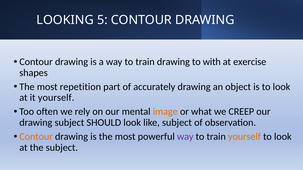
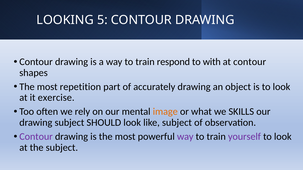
train drawing: drawing -> respond (173, 62)
at exercise: exercise -> contour (250, 62)
it yourself: yourself -> exercise (56, 98)
CREEP: CREEP -> SKILLS (241, 112)
Contour colour: orange -> purple (36, 137)
yourself colour: orange -> purple (244, 137)
